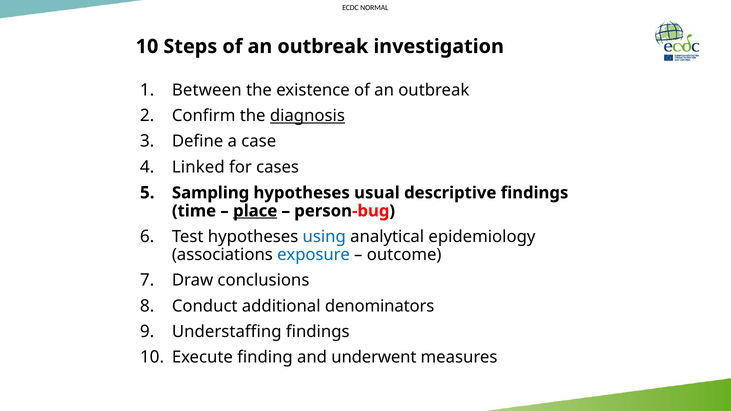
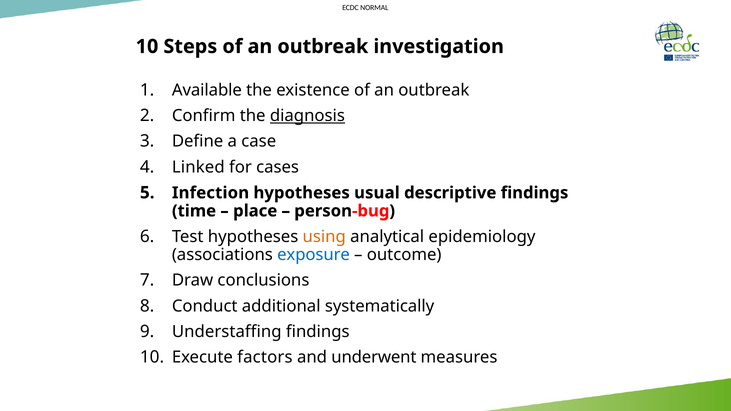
Between: Between -> Available (207, 90)
Sampling: Sampling -> Infection (211, 193)
place underline: present -> none (255, 211)
using colour: blue -> orange (324, 237)
denominators: denominators -> systematically (380, 306)
finding: finding -> factors (265, 358)
